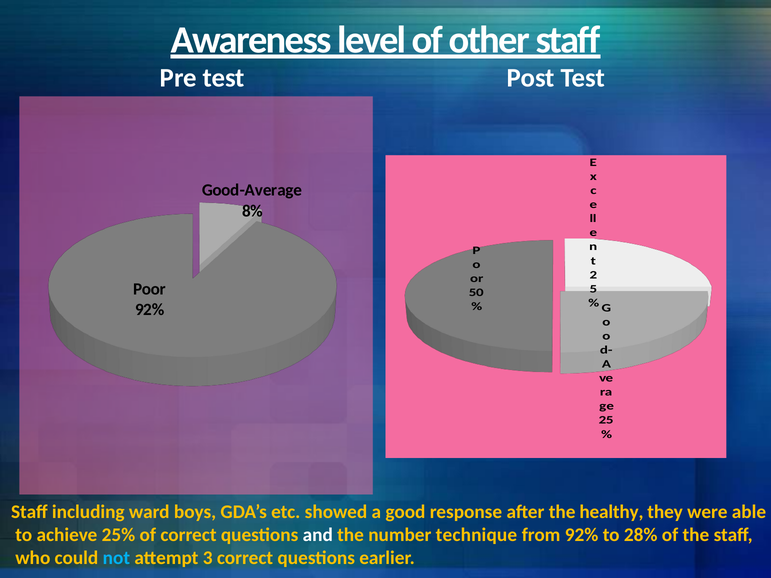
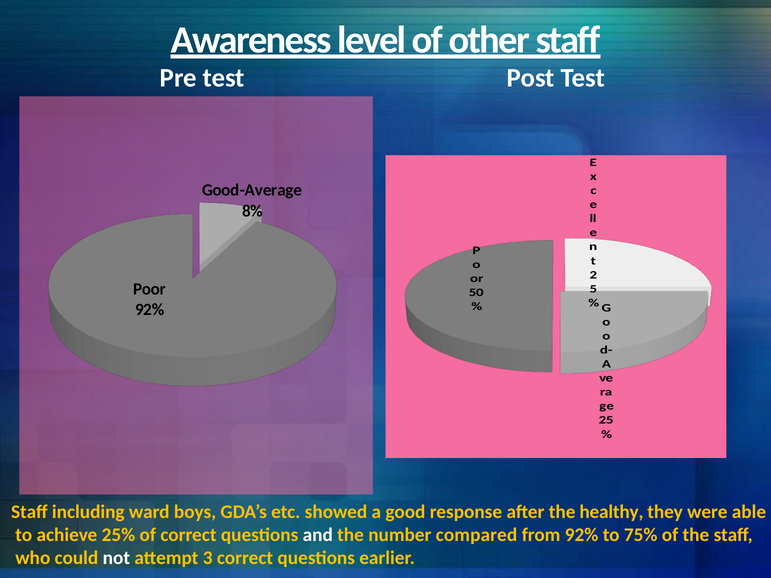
technique: technique -> compared (476, 535)
28%: 28% -> 75% (641, 535)
not colour: light blue -> white (116, 558)
